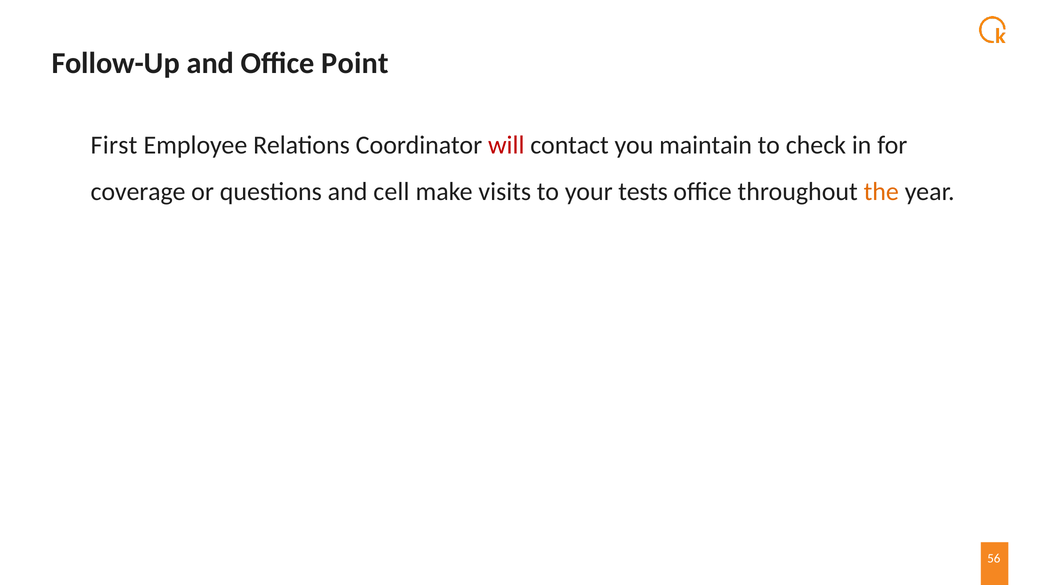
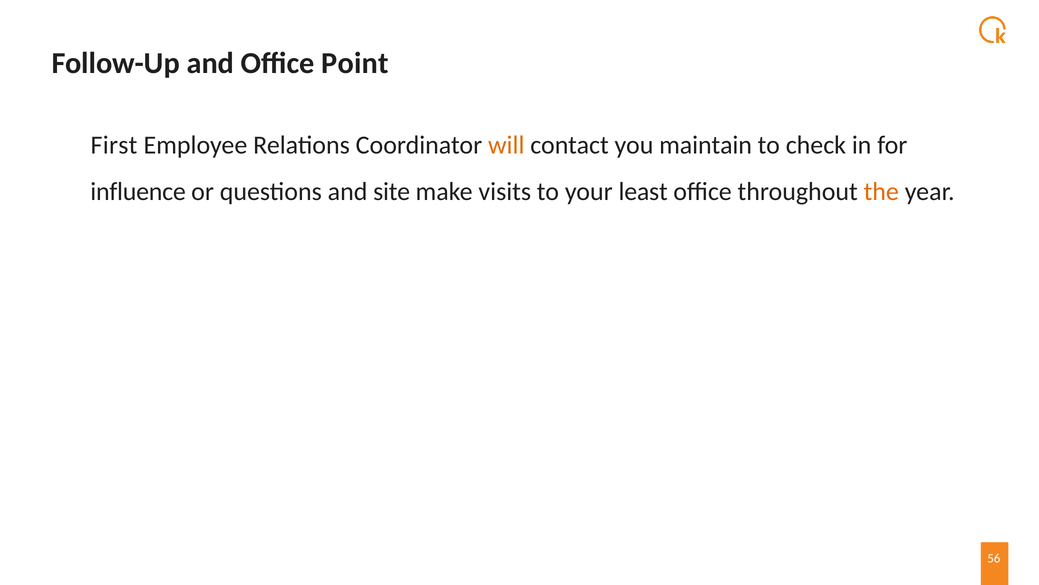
will colour: red -> orange (506, 145)
coverage: coverage -> influence (138, 192)
cell: cell -> site (392, 192)
tests: tests -> least (643, 192)
